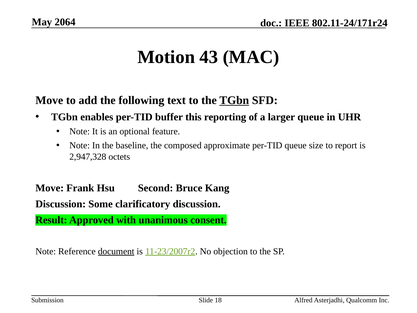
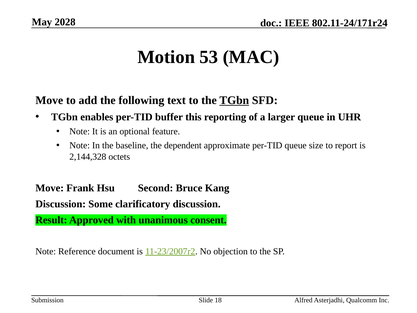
2064: 2064 -> 2028 (65, 22)
43: 43 -> 53 (209, 57)
composed: composed -> dependent (183, 145)
2,947,328: 2,947,328 -> 2,144,328 (88, 157)
document underline: present -> none (116, 251)
